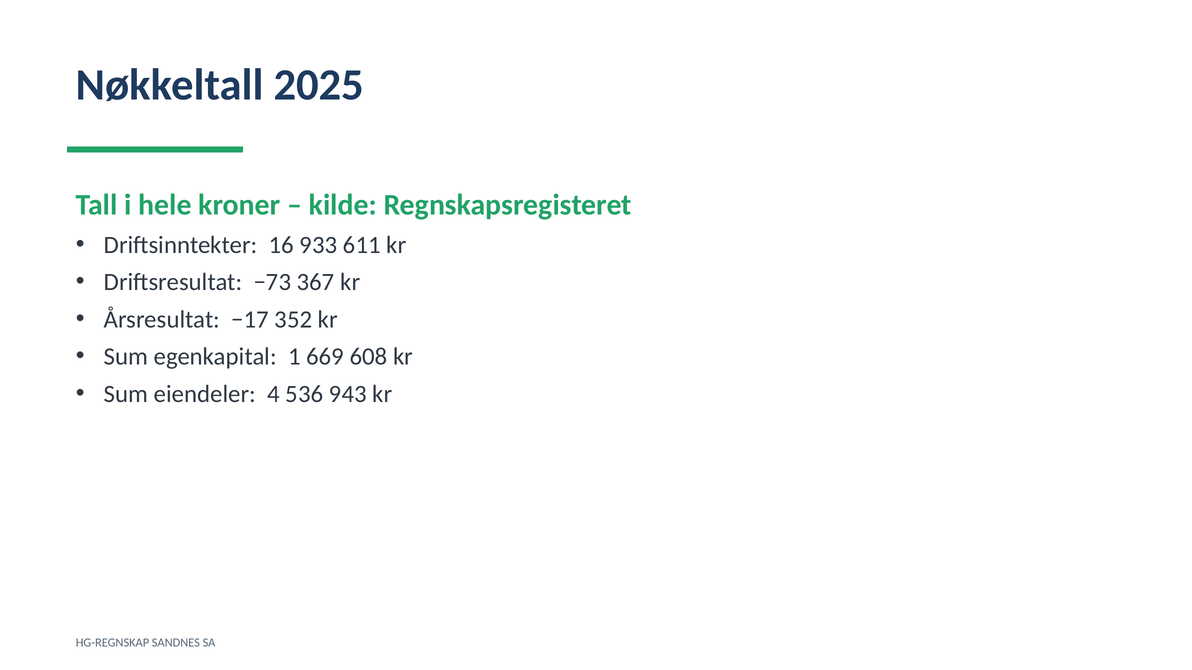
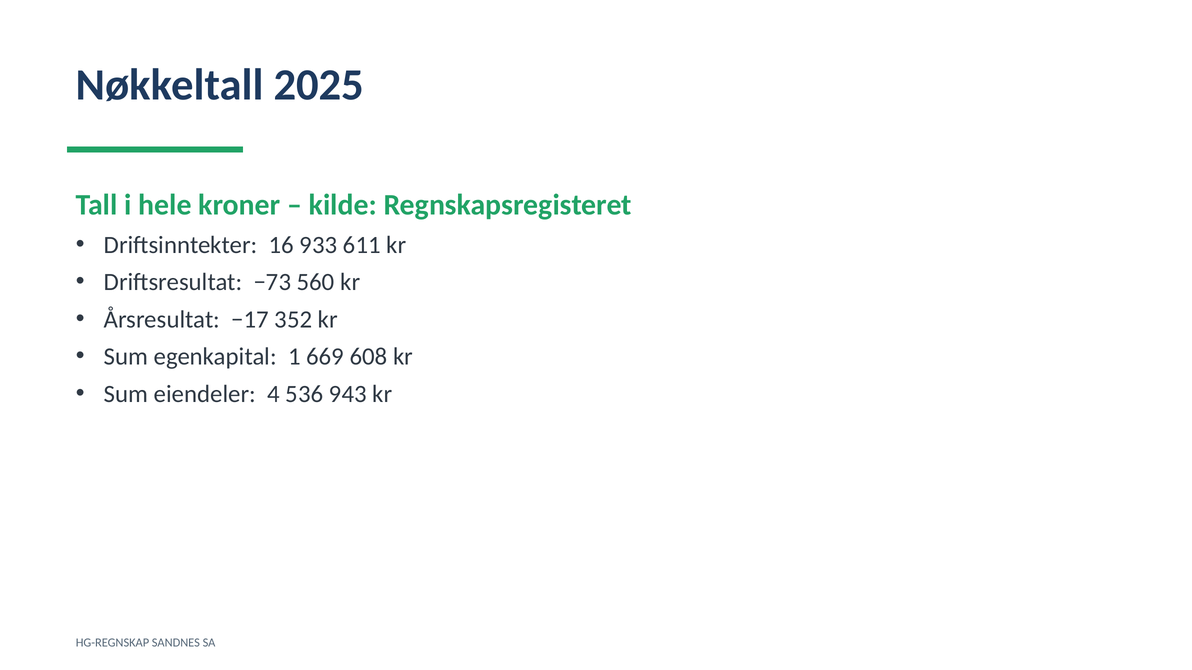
367: 367 -> 560 (316, 282)
